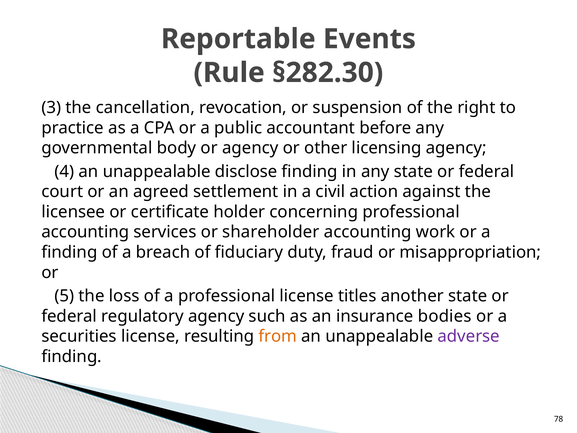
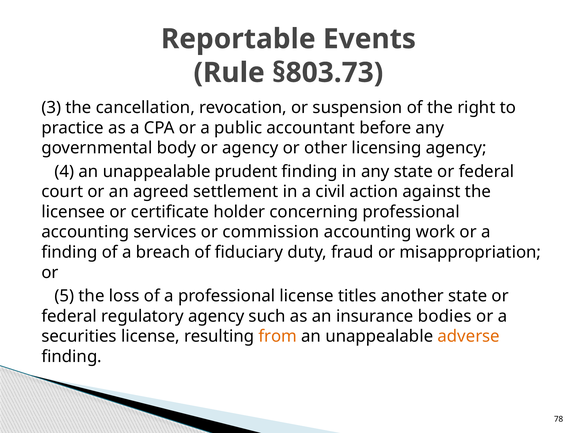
§282.30: §282.30 -> §803.73 (328, 73)
disclose: disclose -> prudent (246, 171)
shareholder: shareholder -> commission (271, 232)
adverse colour: purple -> orange (469, 336)
